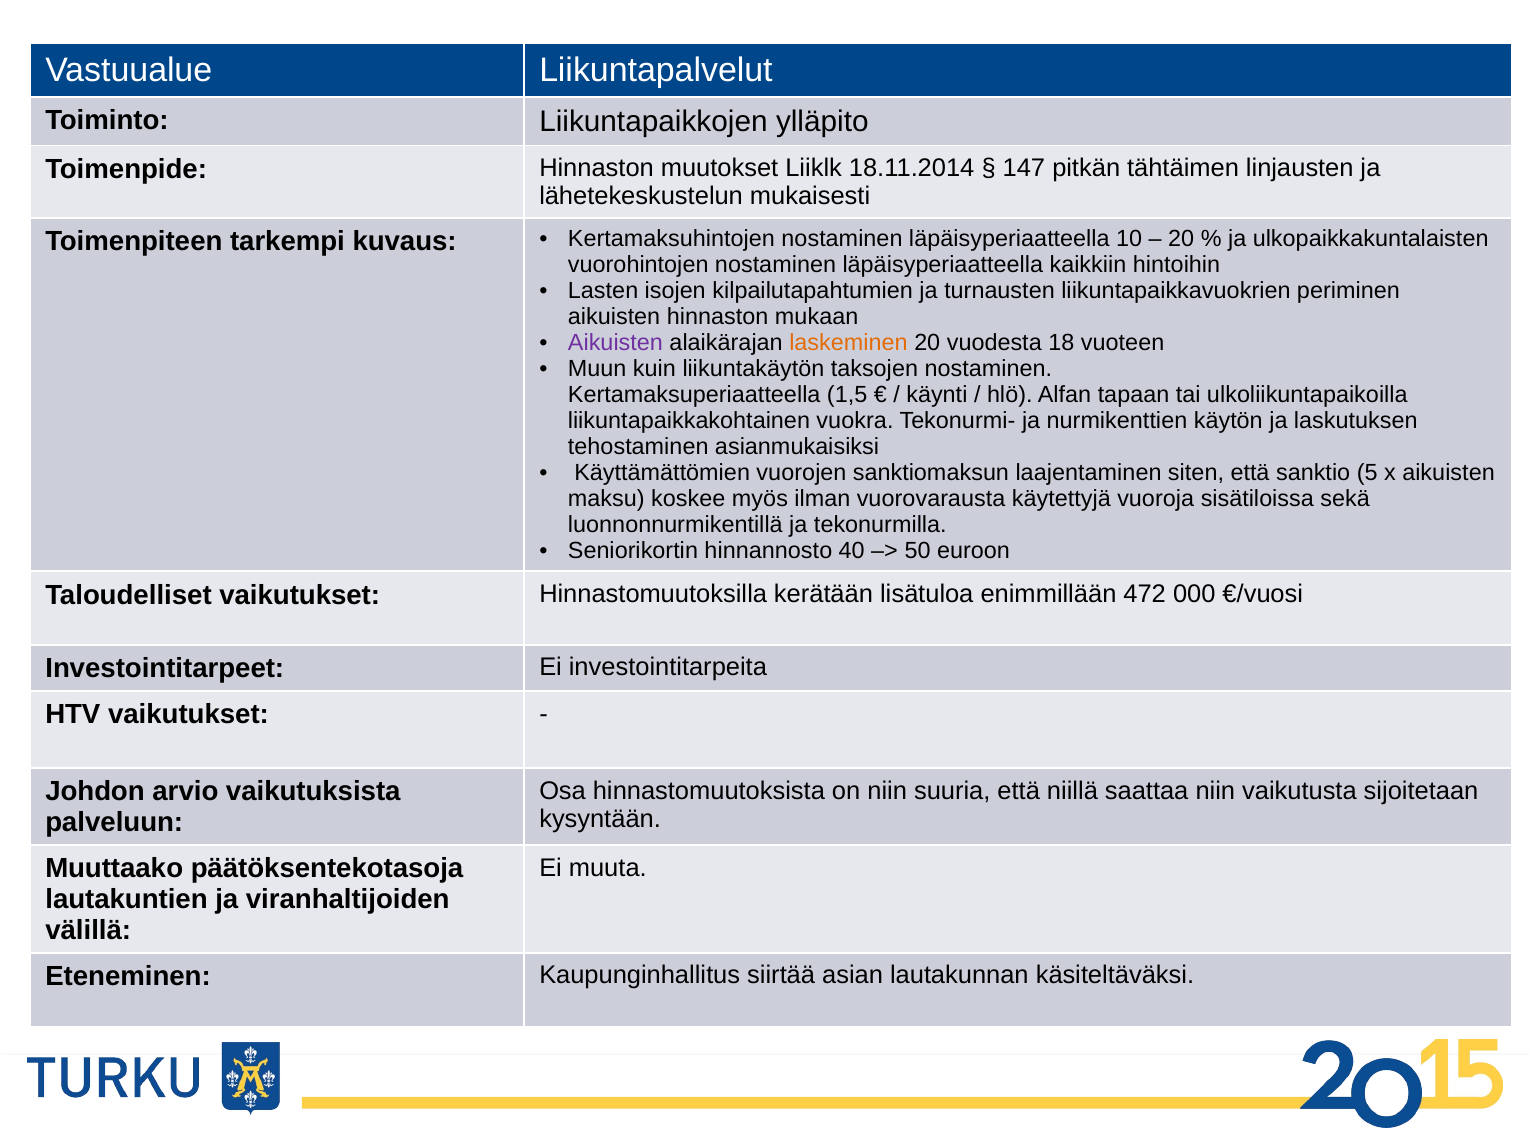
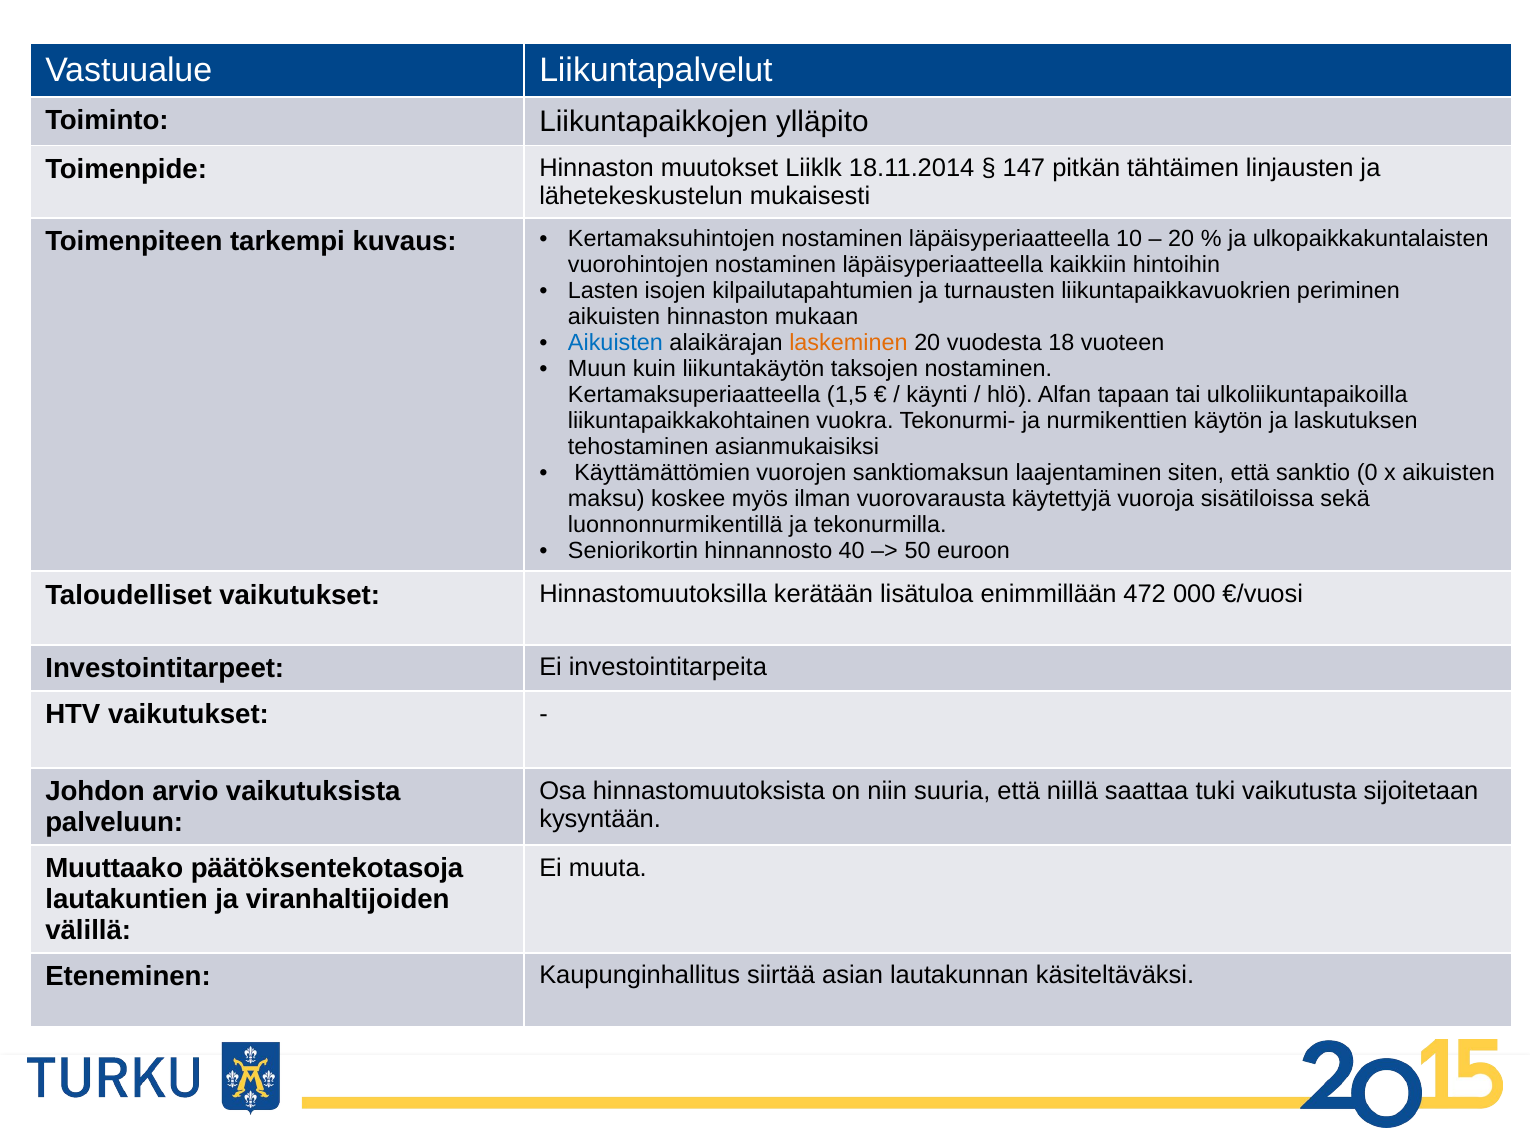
Aikuisten colour: purple -> blue (615, 343)
5: 5 -> 0 (1367, 473)
saattaa niin: niin -> tuki (1215, 791)
